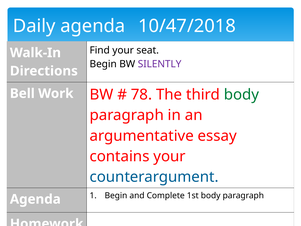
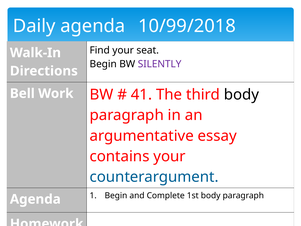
10/47/2018: 10/47/2018 -> 10/99/2018 (187, 26)
78: 78 -> 41 (142, 95)
body colour: green -> black (241, 95)
